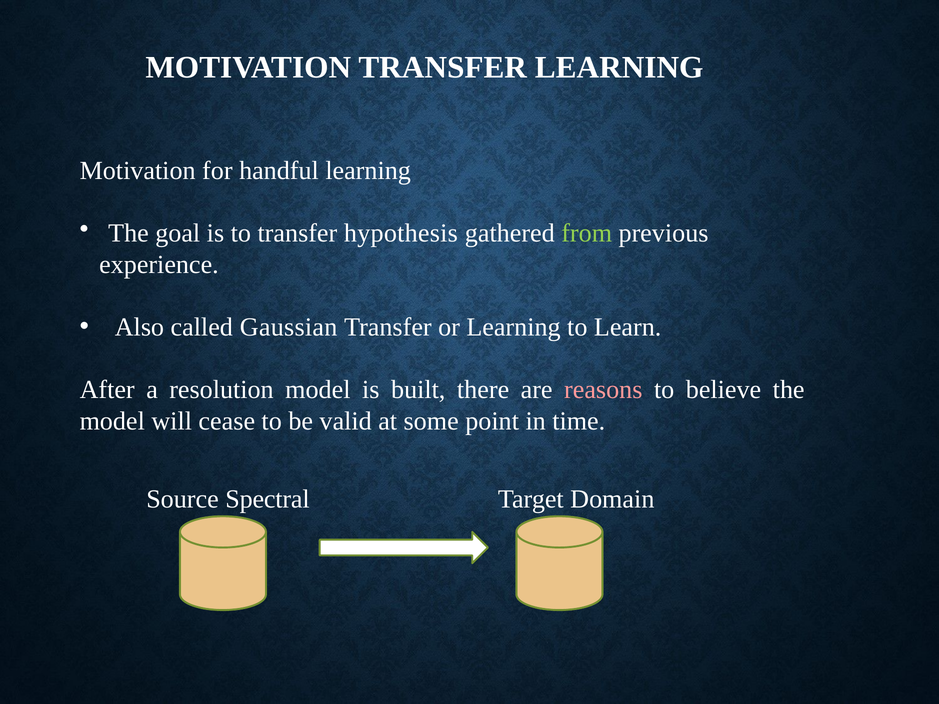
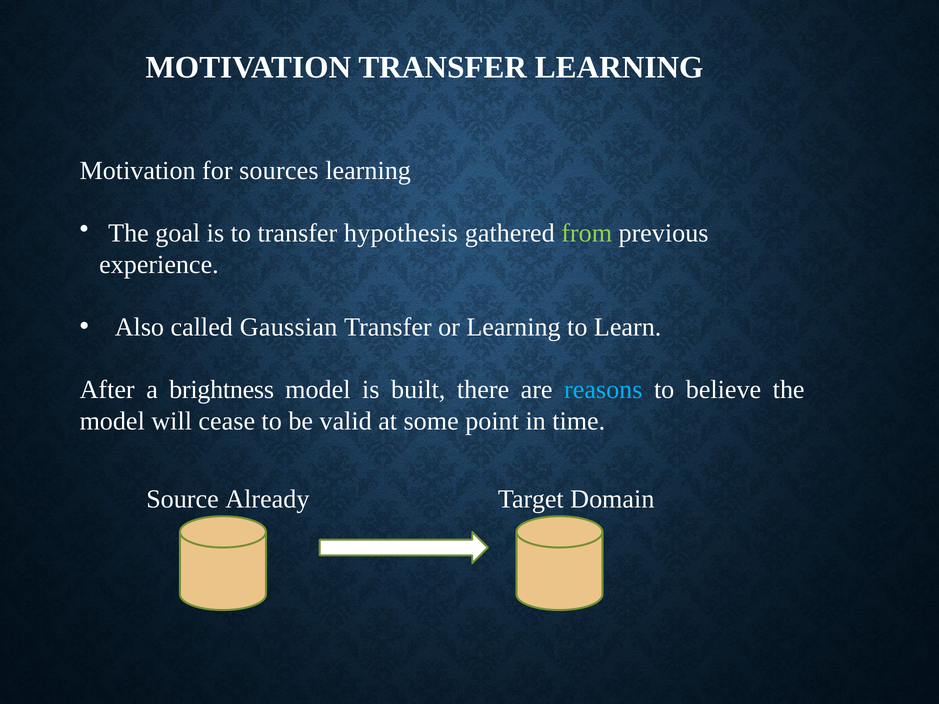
handful: handful -> sources (279, 171)
resolution: resolution -> brightness (222, 390)
reasons colour: pink -> light blue (603, 390)
Spectral: Spectral -> Already (267, 499)
